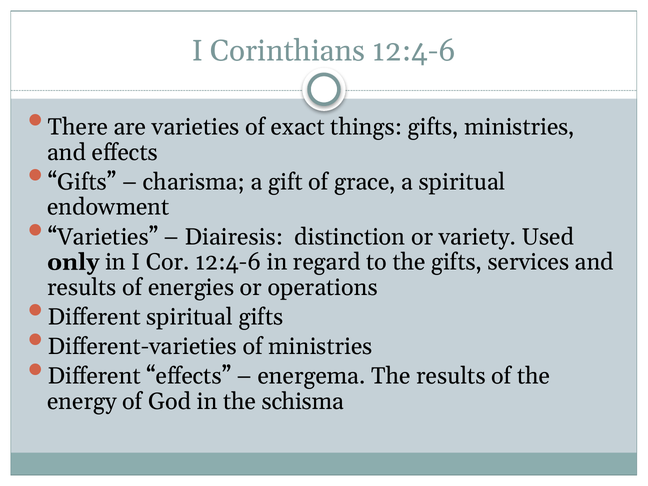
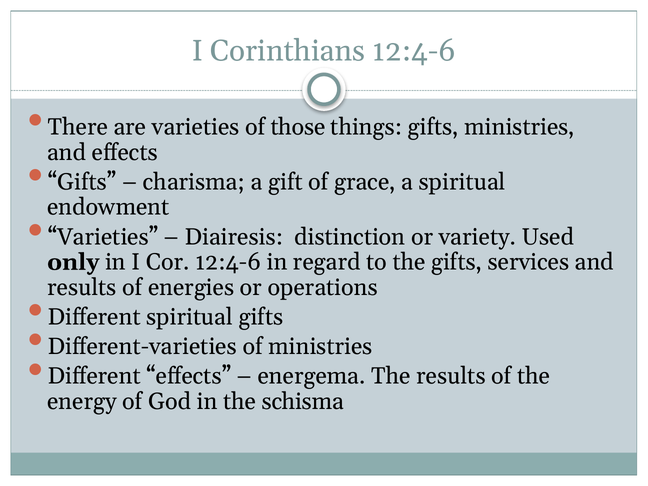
exact: exact -> those (298, 127)
